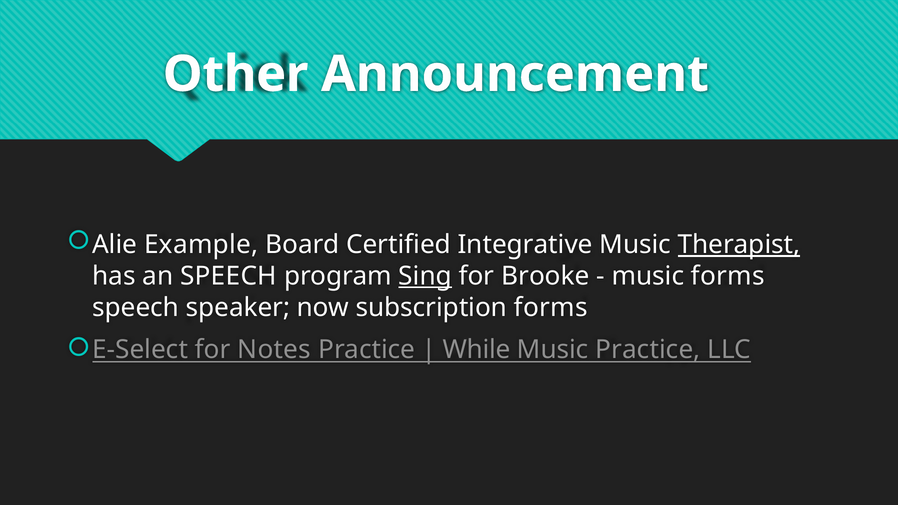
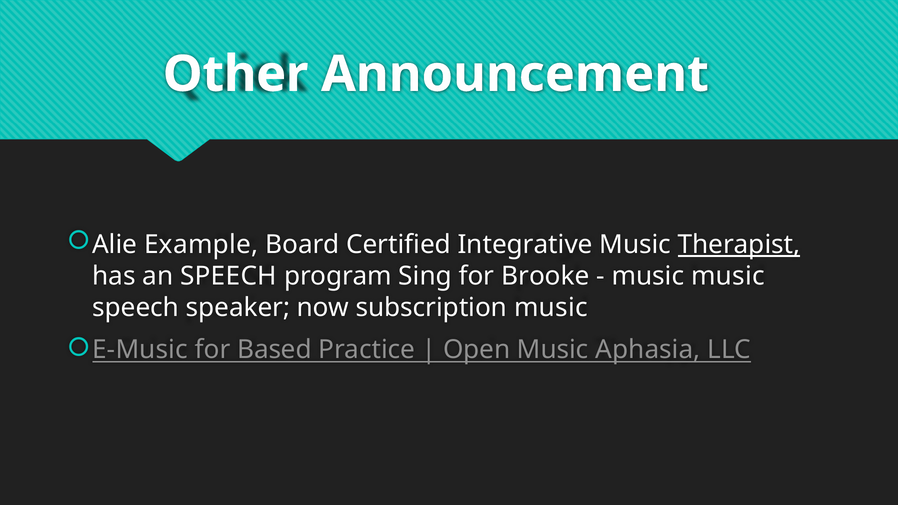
Sing underline: present -> none (425, 276)
music forms: forms -> music (728, 276)
subscription forms: forms -> music (551, 308)
E-Select: E-Select -> E-Music (140, 350)
Notes: Notes -> Based (274, 350)
While: While -> Open (477, 350)
Music Practice: Practice -> Aphasia (648, 350)
